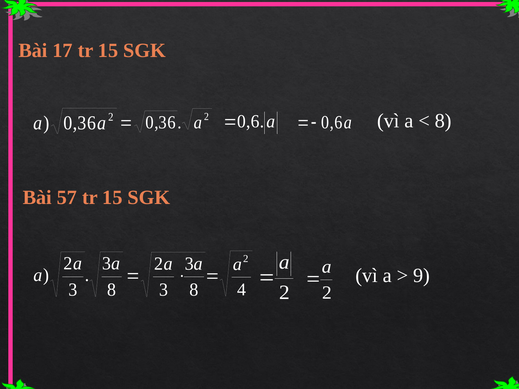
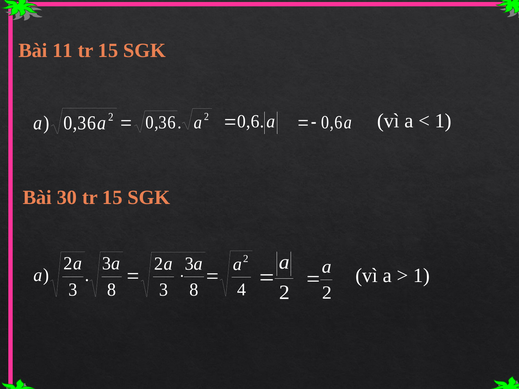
17: 17 -> 11 (63, 51)
8: 8 -> 1 (443, 121)
57: 57 -> 30 (67, 198)
9: 9 -> 1 (422, 276)
